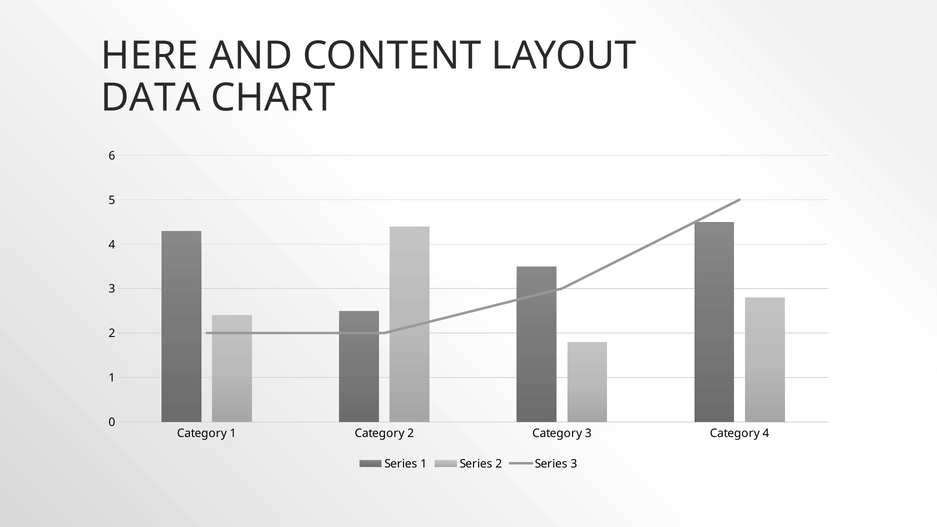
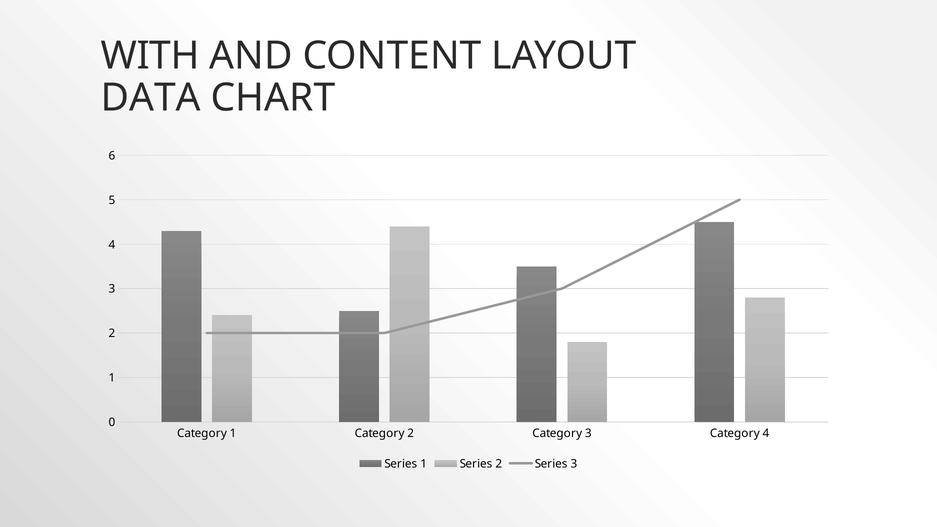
HERE: HERE -> WITH (150, 56)
